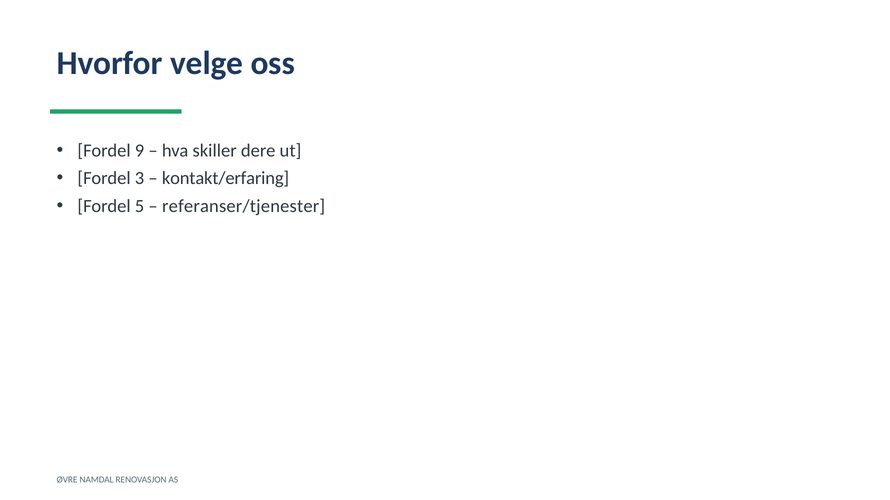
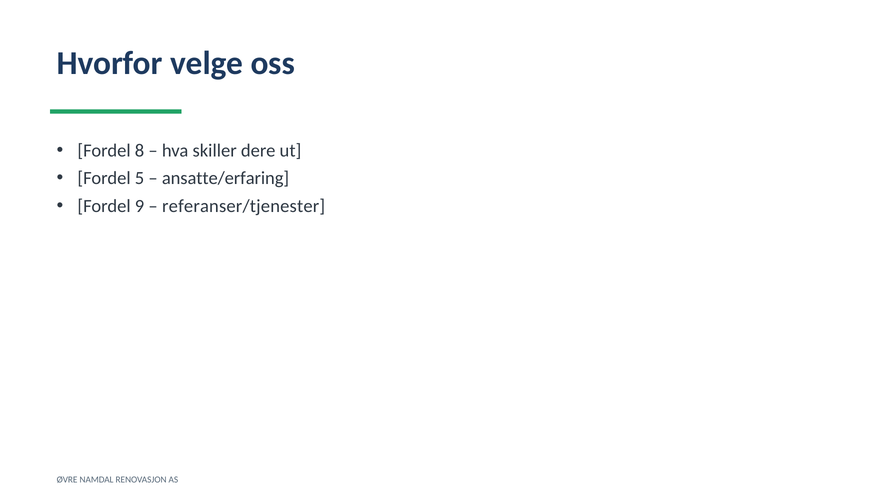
9: 9 -> 8 (140, 151)
3: 3 -> 5 (140, 179)
kontakt/erfaring: kontakt/erfaring -> ansatte/erfaring (225, 179)
5: 5 -> 9 (140, 206)
